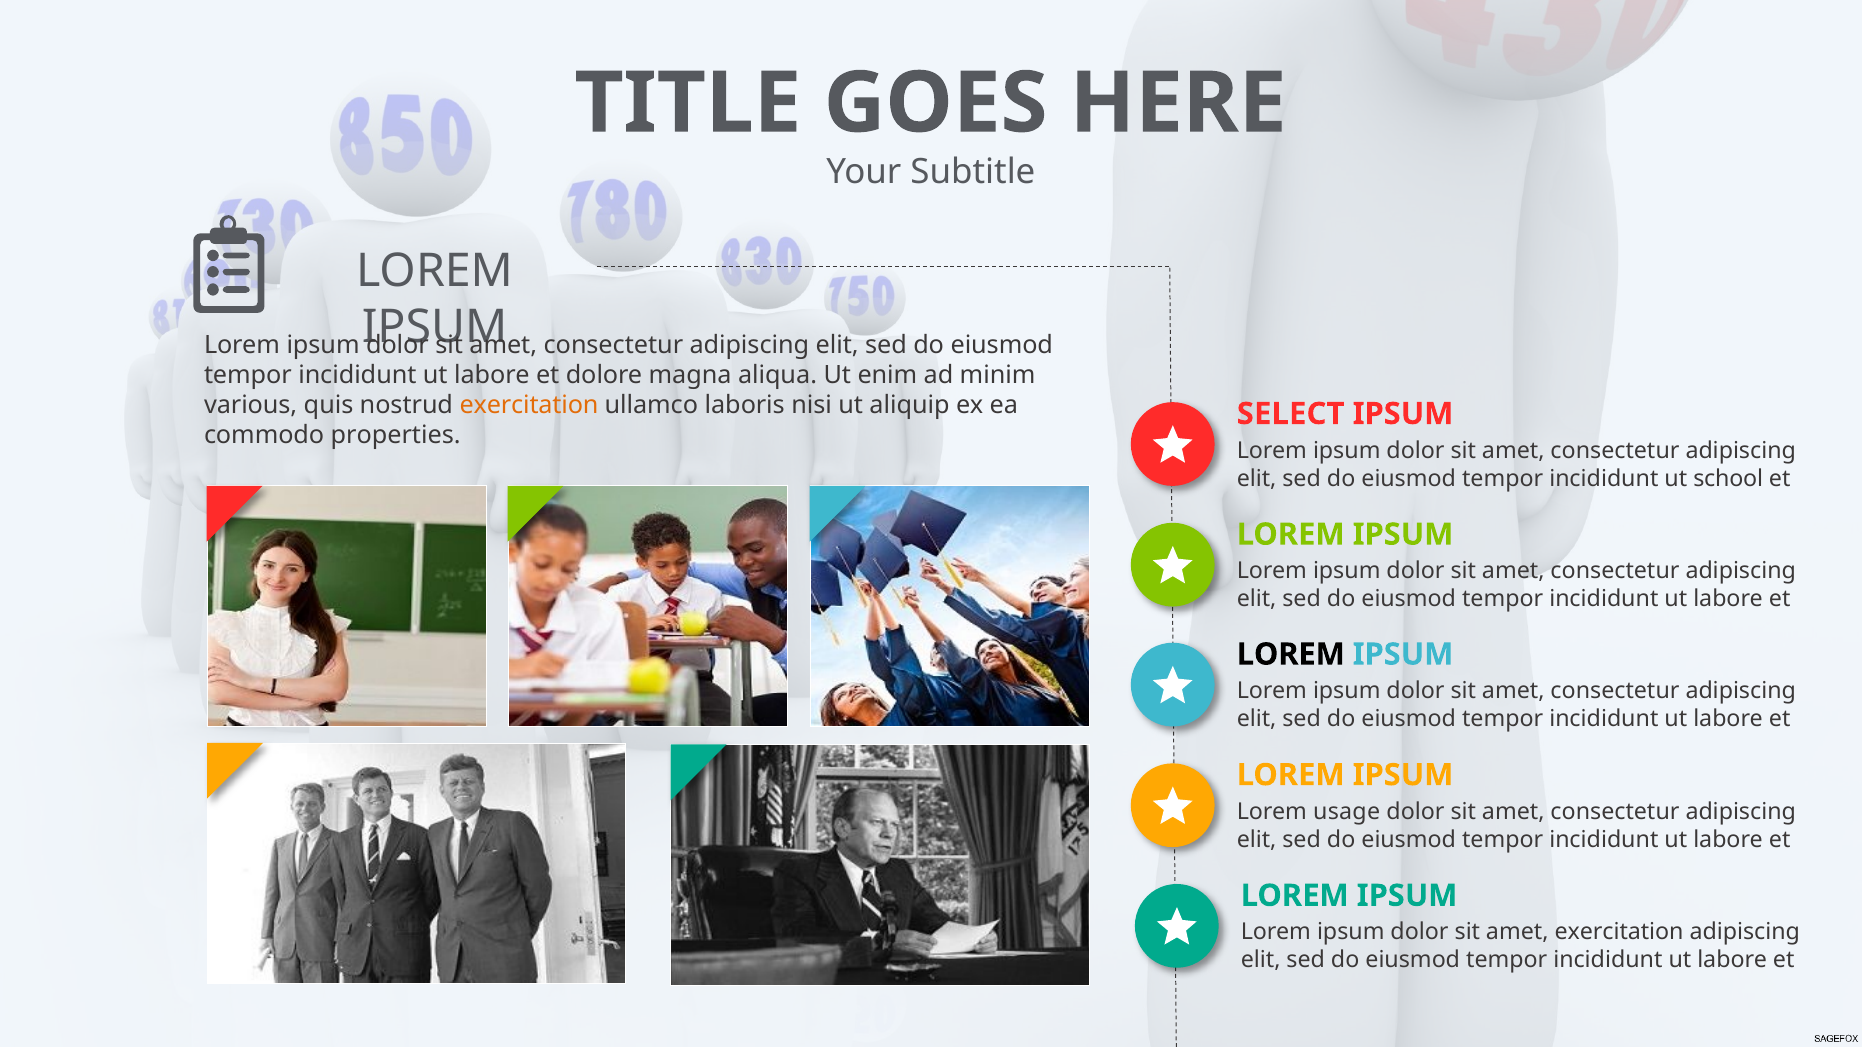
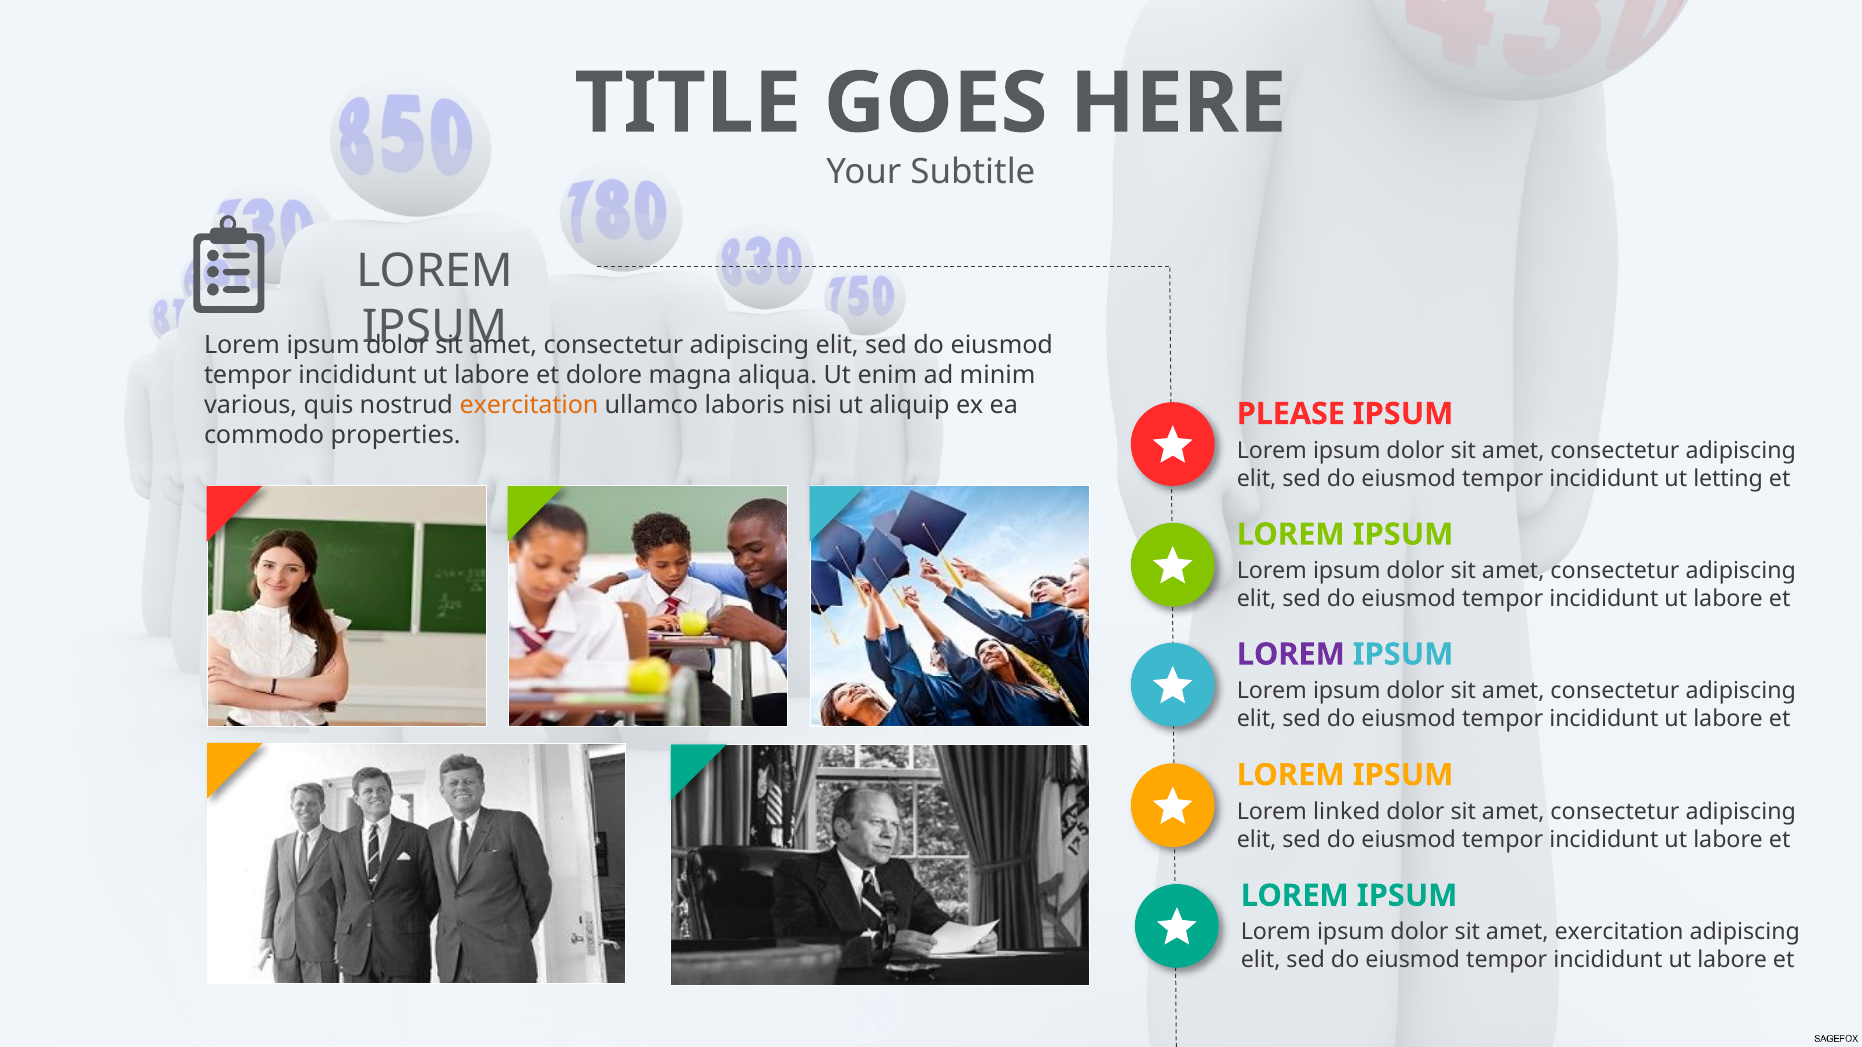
SELECT: SELECT -> PLEASE (1291, 414)
school: school -> letting (1728, 479)
LOREM colour: black -> purple (1291, 655)
usage: usage -> linked (1347, 812)
